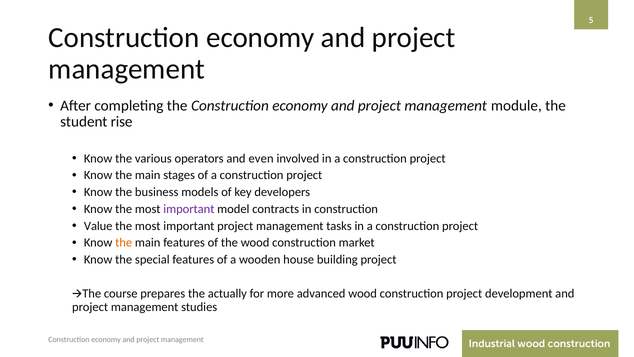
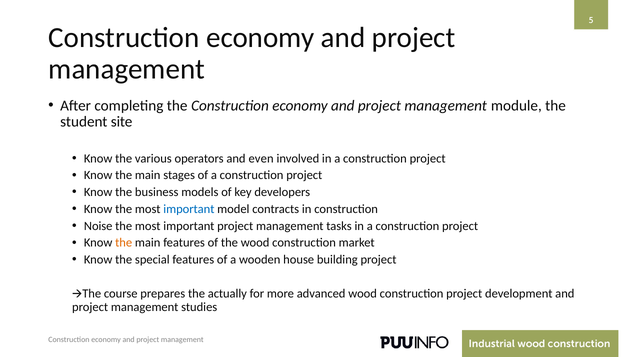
rise: rise -> site (122, 122)
important colour: purple -> blue (189, 209)
Value: Value -> Noise (98, 226)
